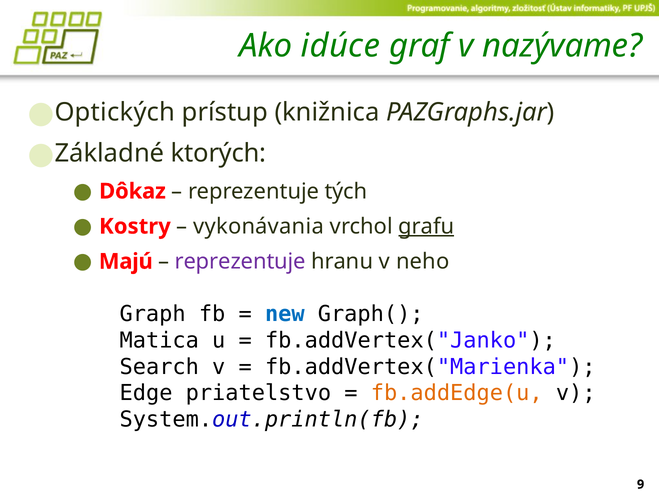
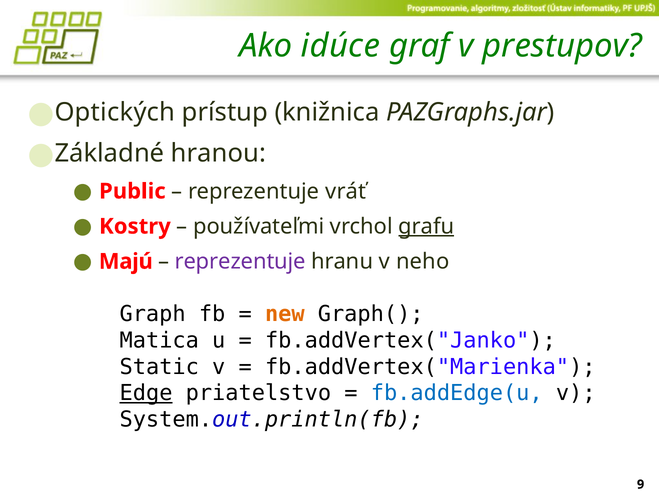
nazývame: nazývame -> prestupov (562, 46)
ktorých: ktorých -> hranou (218, 154)
Dôkaz: Dôkaz -> Public (132, 191)
tých: tých -> vráť (346, 191)
vykonávania: vykonávania -> používateľmi (259, 227)
new colour: blue -> orange (285, 314)
Search: Search -> Static (159, 367)
Edge underline: none -> present (146, 393)
fb.addEdge(u colour: orange -> blue (457, 393)
